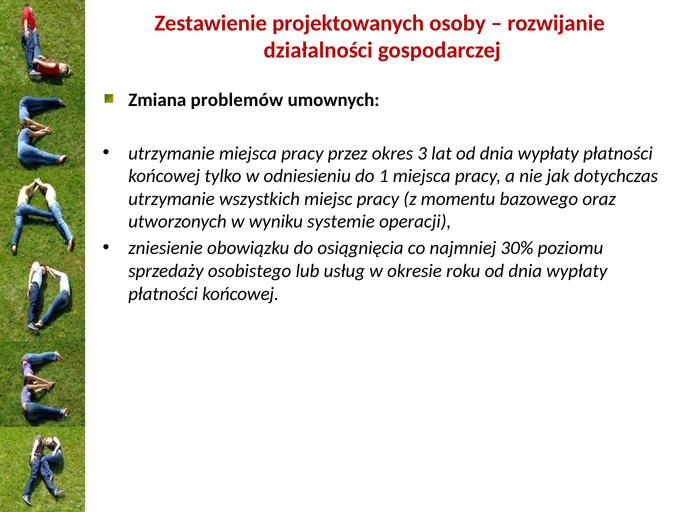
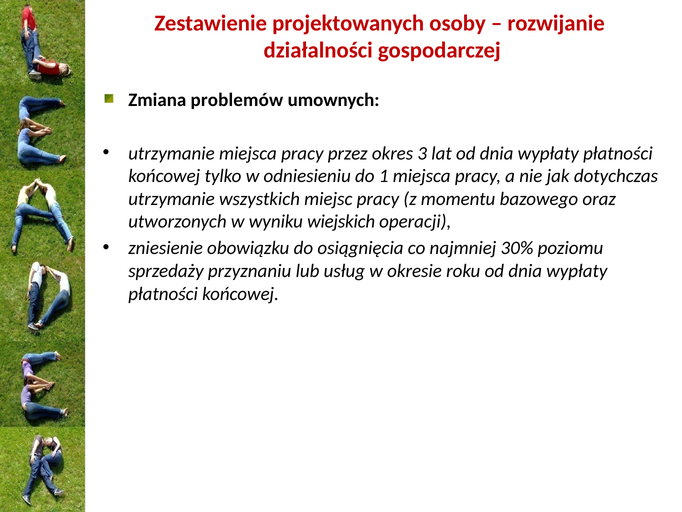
systemie: systemie -> wiejskich (341, 221)
osobistego: osobistego -> przyznaniu (250, 271)
